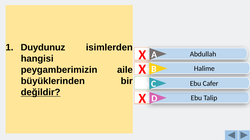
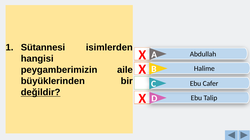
Duydunuz: Duydunuz -> Sütannesi (43, 48)
